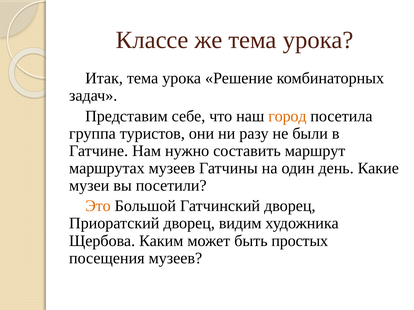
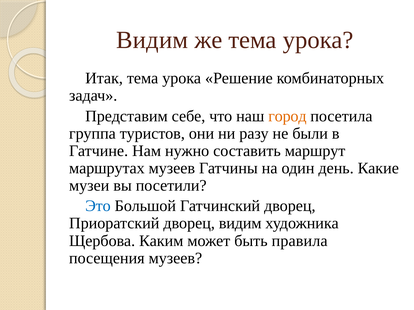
Классе: Классе -> Видим (152, 40)
Это colour: orange -> blue (98, 206)
простых: простых -> правила (300, 241)
